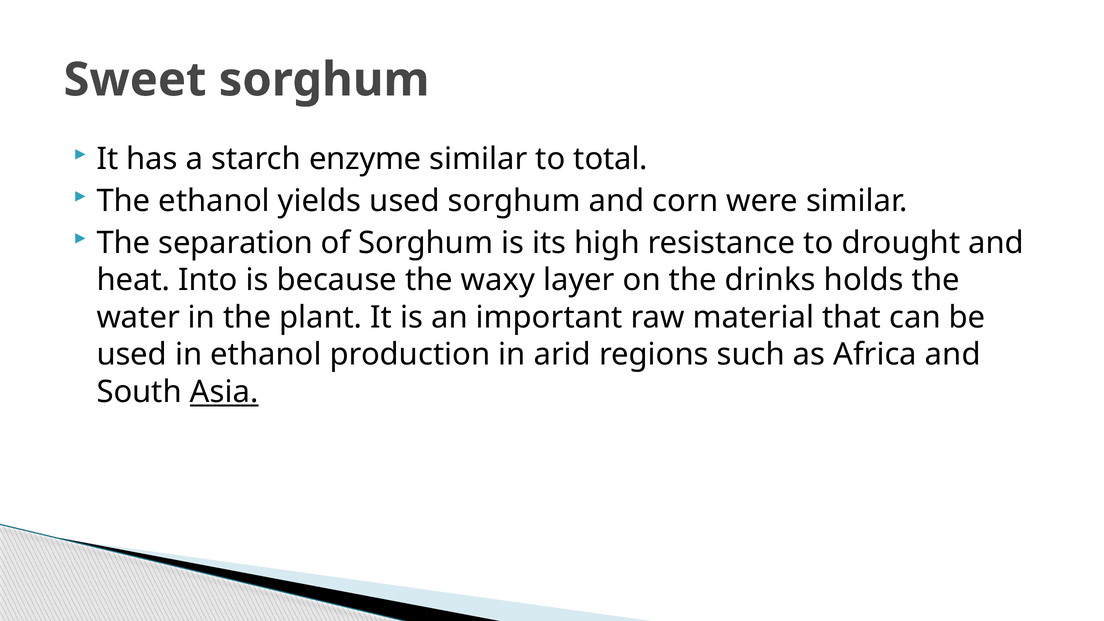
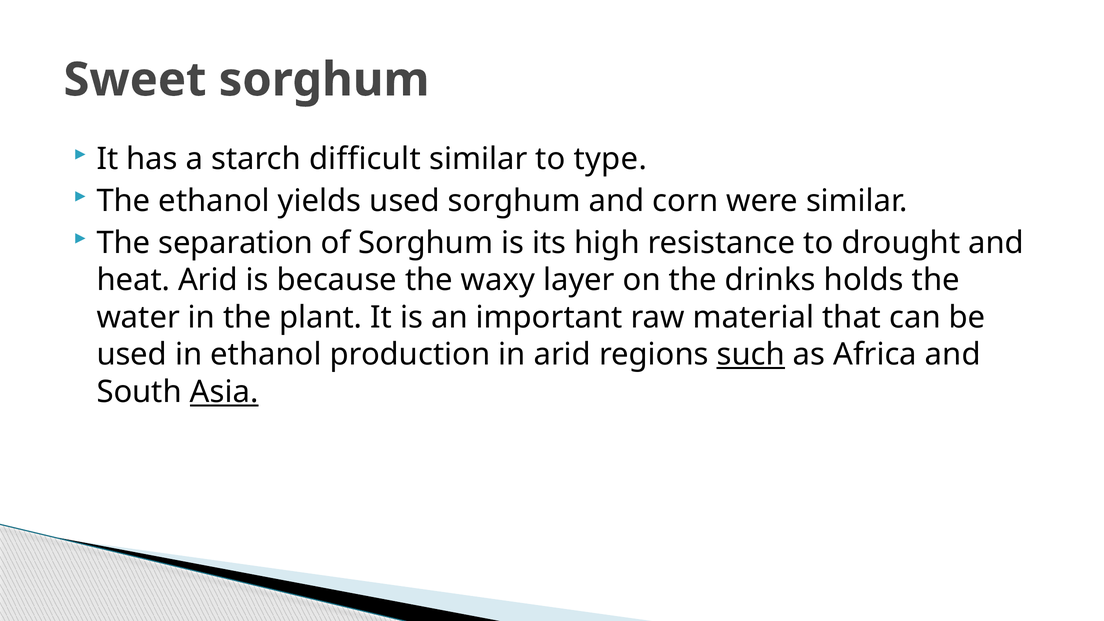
enzyme: enzyme -> difficult (365, 159)
total: total -> type (610, 159)
heat Into: Into -> Arid (208, 280)
such underline: none -> present (751, 355)
